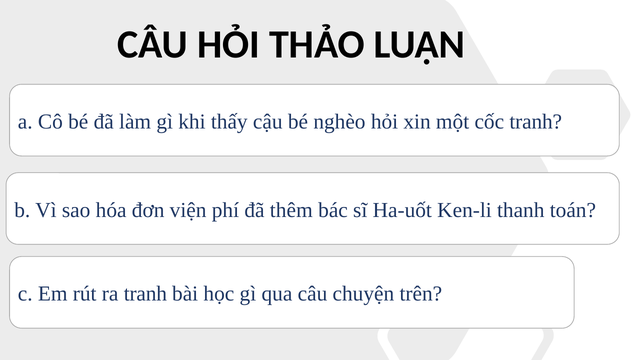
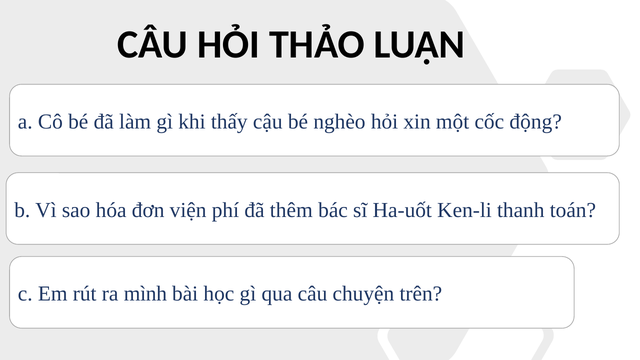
cốc tranh: tranh -> động (536, 122)
ra tranh: tranh -> mình (145, 294)
